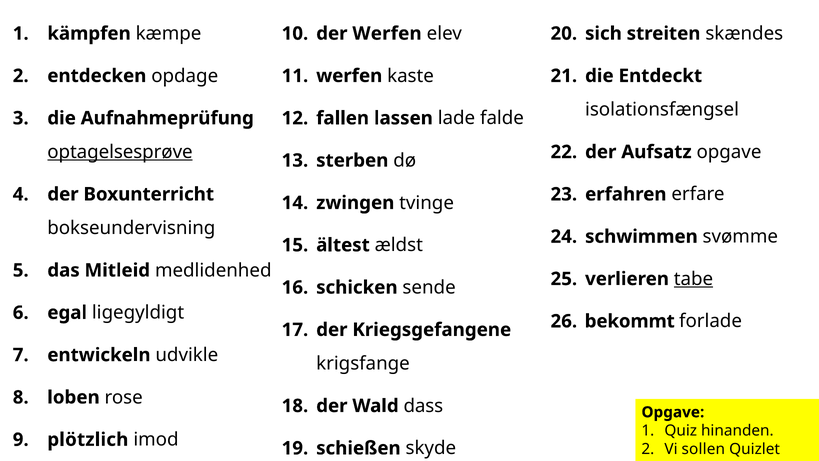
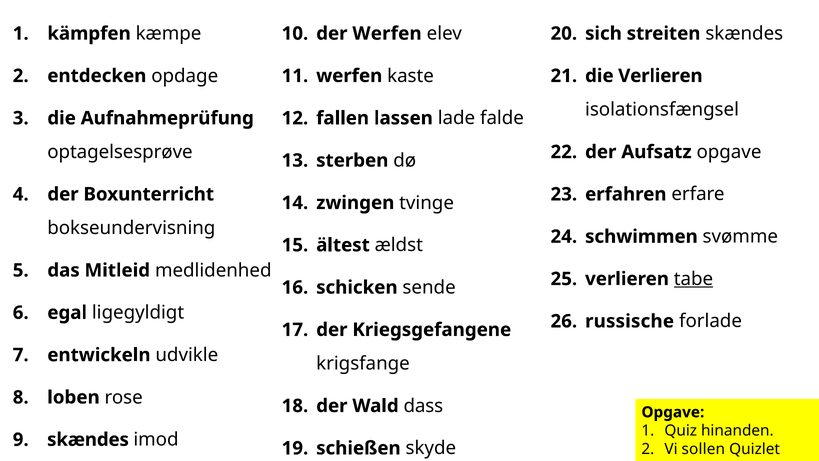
die Entdeckt: Entdeckt -> Verlieren (660, 76)
optagelsesprøve underline: present -> none (120, 152)
bekommt: bekommt -> russische (630, 321)
plötzlich: plötzlich -> skændes (88, 439)
